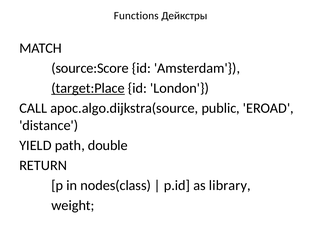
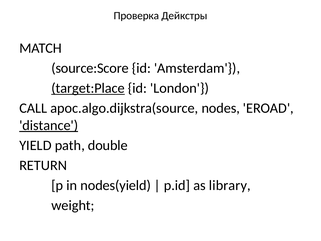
Functions: Functions -> Проверка (136, 16)
public: public -> nodes (221, 108)
distance underline: none -> present (49, 125)
nodes(class: nodes(class -> nodes(yield (116, 185)
